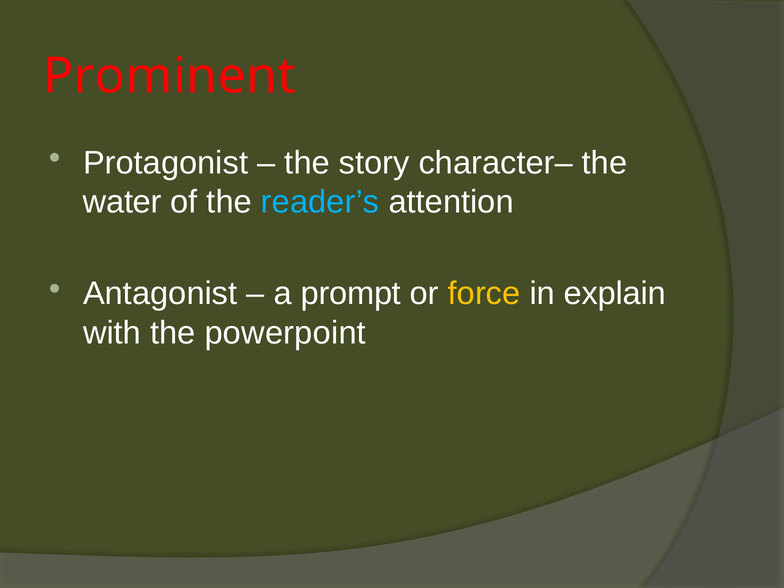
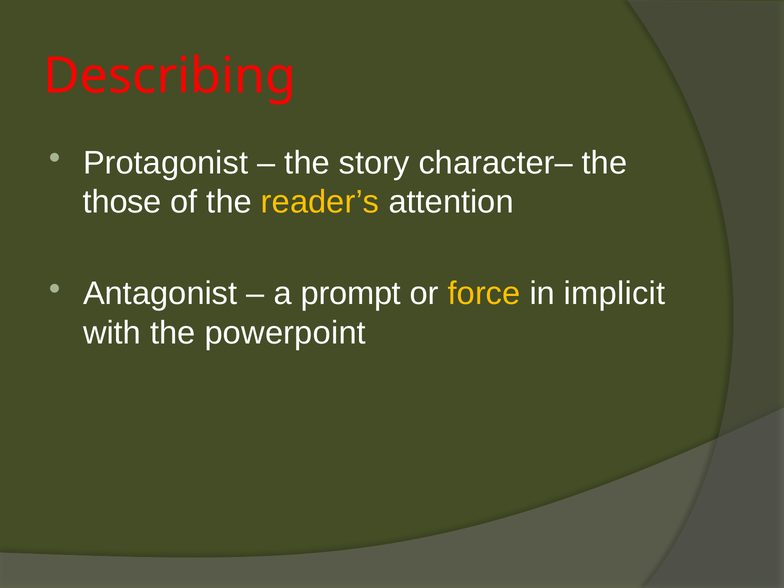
Prominent: Prominent -> Describing (170, 76)
water: water -> those (122, 202)
reader’s colour: light blue -> yellow (320, 202)
explain: explain -> implicit (615, 294)
